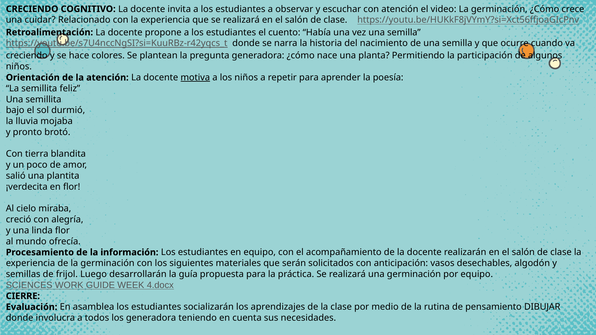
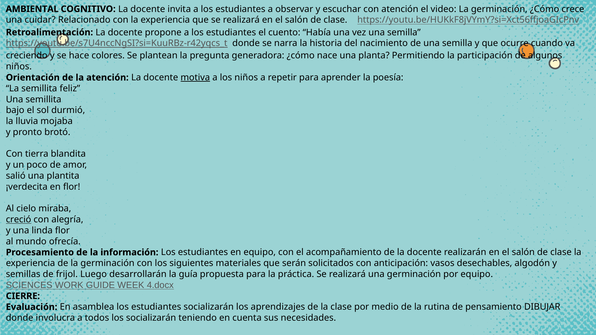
CRECIENDO: CRECIENDO -> AMBIENTAL (32, 9)
creció underline: none -> present (19, 220)
los generadora: generadora -> socializarán (151, 318)
